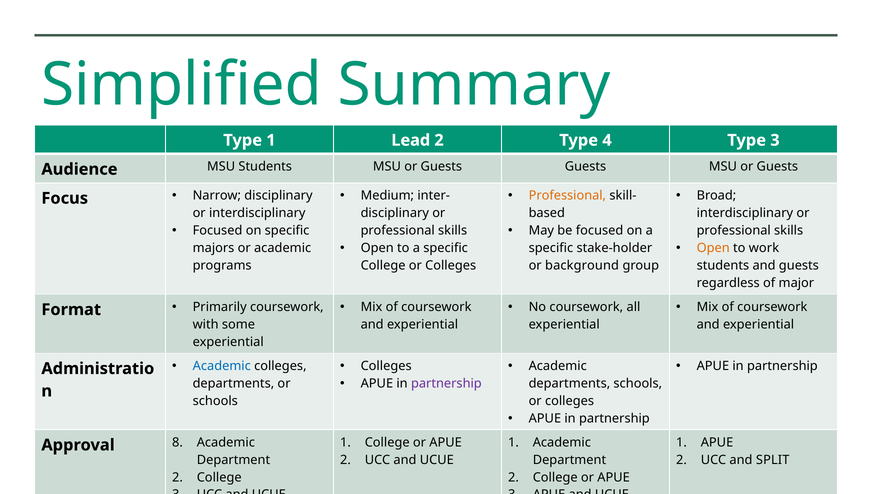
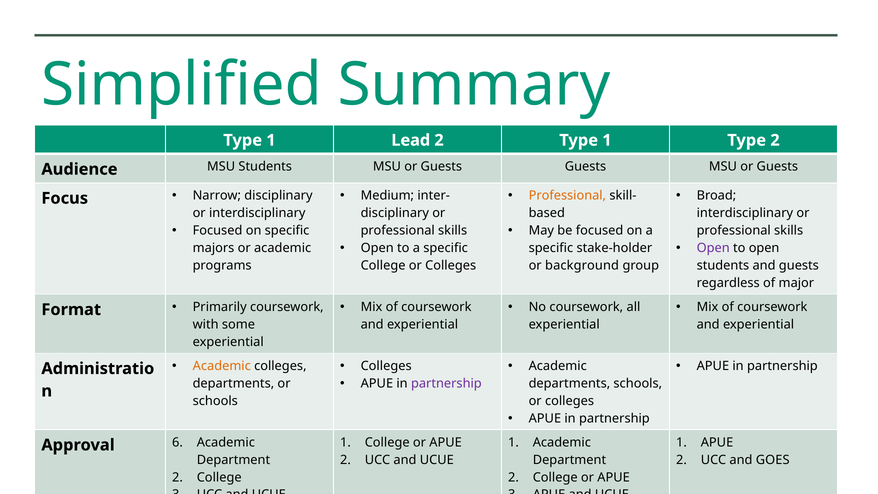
2 Type 4: 4 -> 1 (607, 140)
Type 3: 3 -> 2 (775, 140)
Open colour: orange -> purple (713, 248)
to work: work -> open (764, 248)
Academic colour: blue -> orange (222, 366)
8: 8 -> 6 (177, 442)
SPLIT: SPLIT -> GOES (773, 460)
